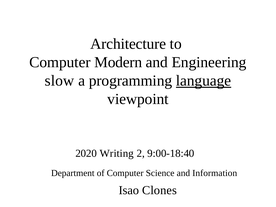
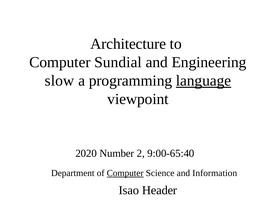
Modern: Modern -> Sundial (118, 62)
Writing: Writing -> Number (117, 153)
9:00-18:40: 9:00-18:40 -> 9:00-65:40 (171, 153)
Computer underline: none -> present (125, 173)
Clones: Clones -> Header (160, 190)
